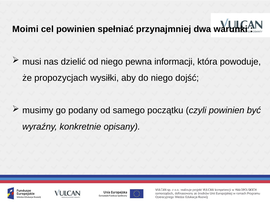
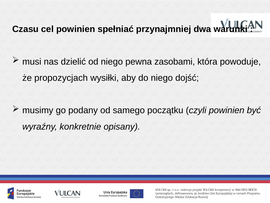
Moimi: Moimi -> Czasu (25, 29)
informacji: informacji -> zasobami (175, 62)
